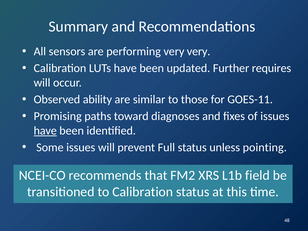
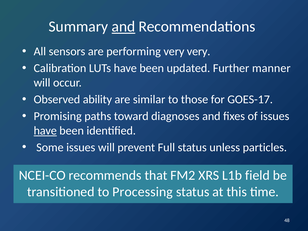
and underline: none -> present (123, 27)
requires: requires -> manner (271, 68)
GOES-11: GOES-11 -> GOES-17 (250, 99)
pointing: pointing -> particles (265, 147)
to Calibration: Calibration -> Processing (143, 192)
